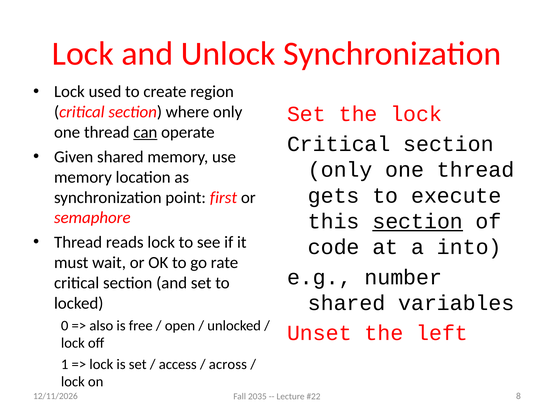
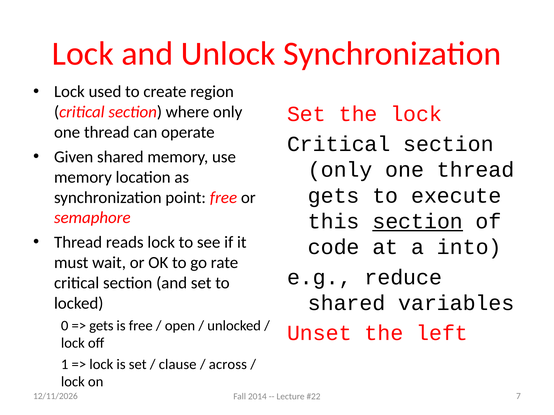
can underline: present -> none (145, 132)
point first: first -> free (223, 198)
number: number -> reduce (403, 278)
also: also -> gets (101, 326)
access: access -> clause (178, 365)
8: 8 -> 7 (518, 397)
2035: 2035 -> 2014 (257, 397)
